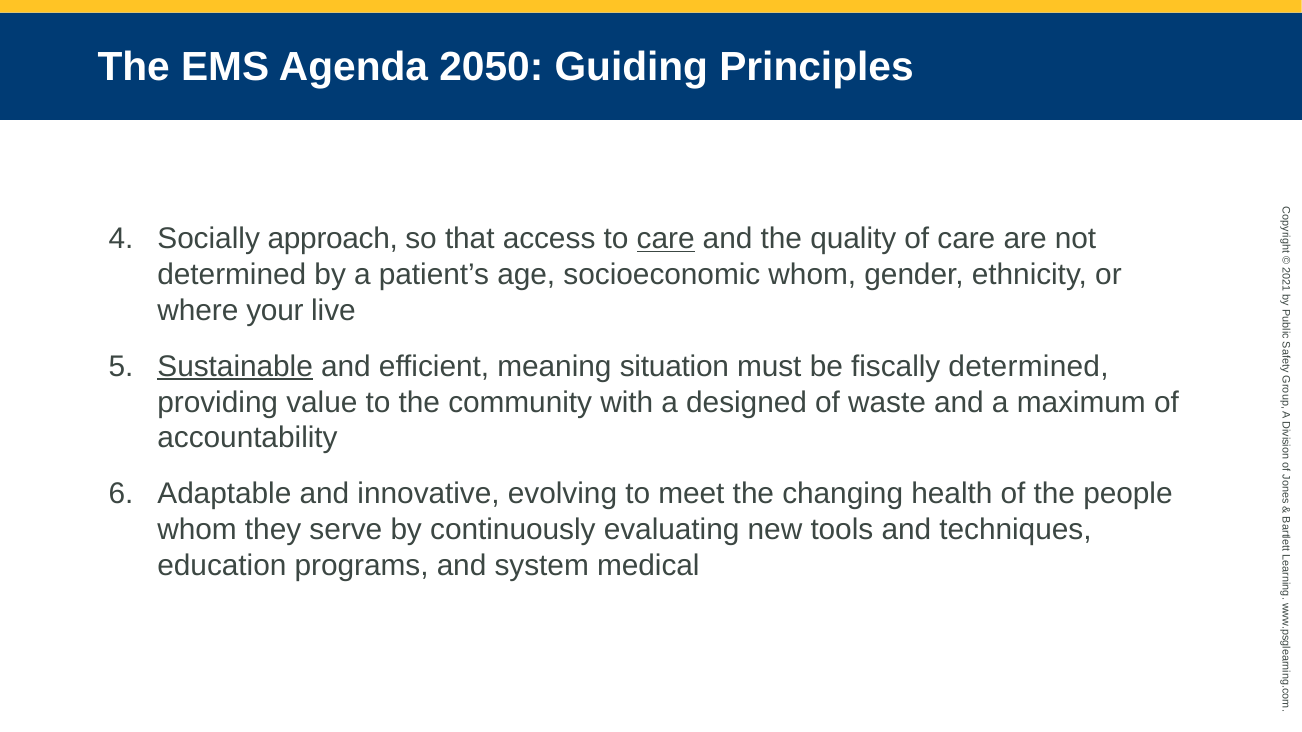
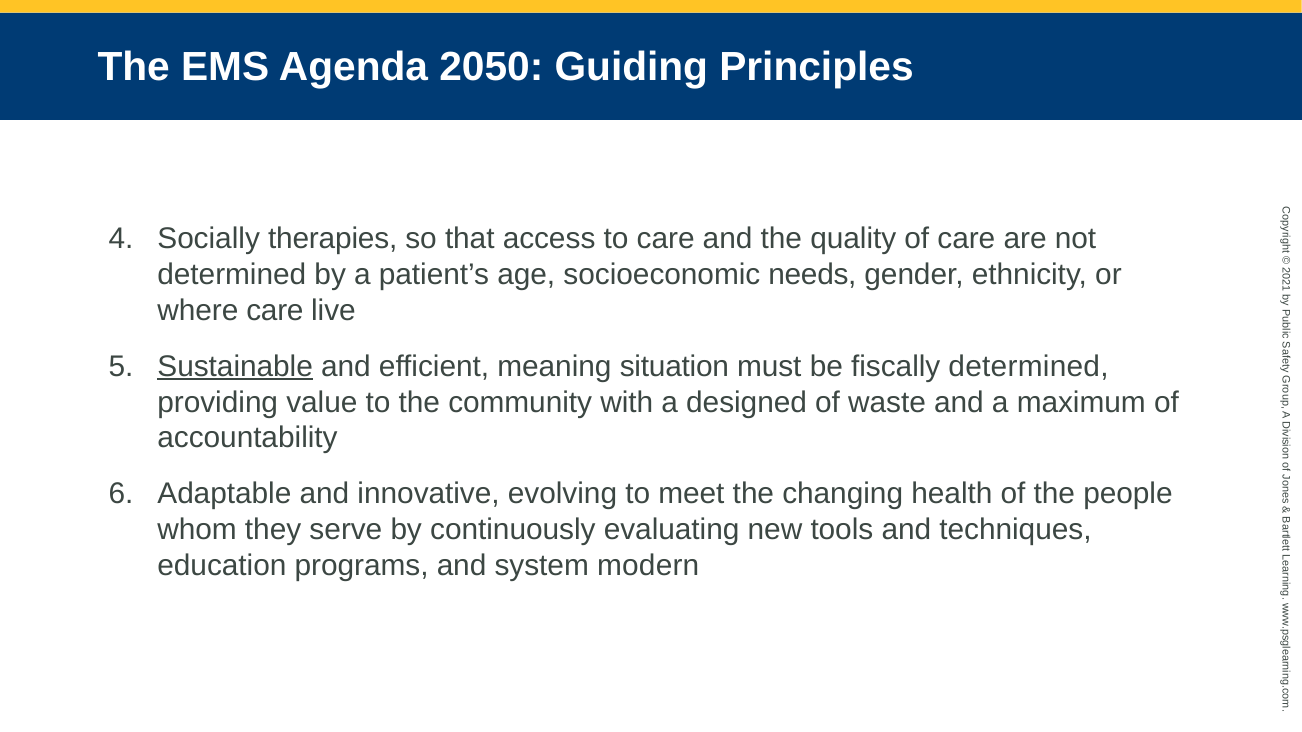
approach: approach -> therapies (333, 239)
care underline: present -> none (666, 239)
socioeconomic whom: whom -> needs (812, 275)
where your: your -> care (275, 310)
medical: medical -> modern (648, 566)
